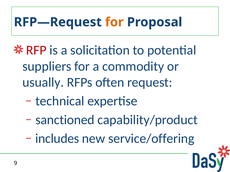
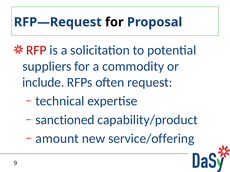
for colour: orange -> black (114, 22)
usually: usually -> include (43, 83)
includes: includes -> amount (57, 139)
